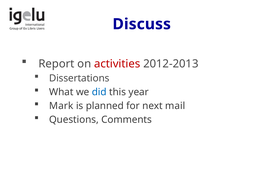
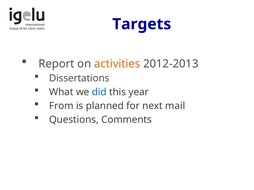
Discuss: Discuss -> Targets (142, 24)
activities colour: red -> orange (117, 64)
Mark: Mark -> From (61, 106)
